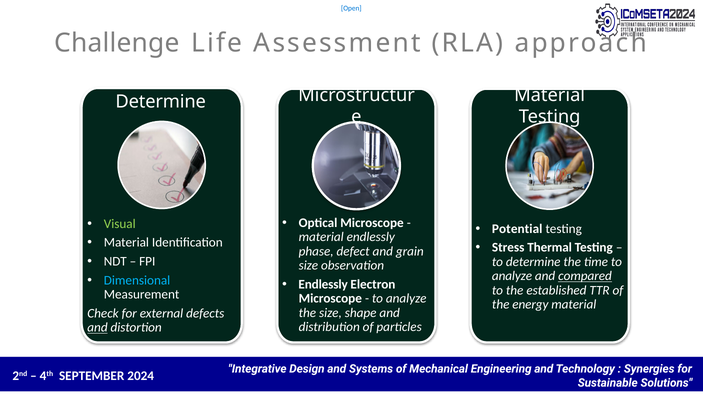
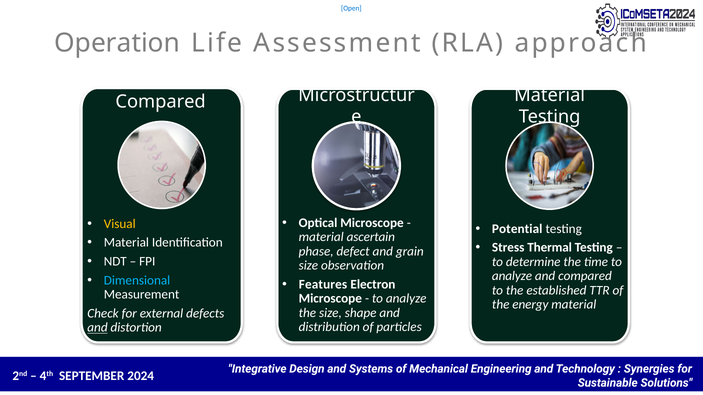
Challenge: Challenge -> Operation (117, 43)
Determine: Determine -> Compared (161, 102)
Visual colour: light green -> yellow (120, 224)
material endlessly: endlessly -> ascertain (371, 237)
compared underline: present -> none (585, 276)
Endlessly: Endlessly -> Features (323, 285)
